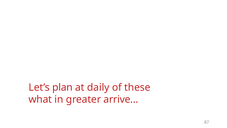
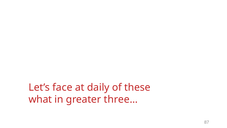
plan: plan -> face (62, 87)
arrive…: arrive… -> three… (121, 99)
